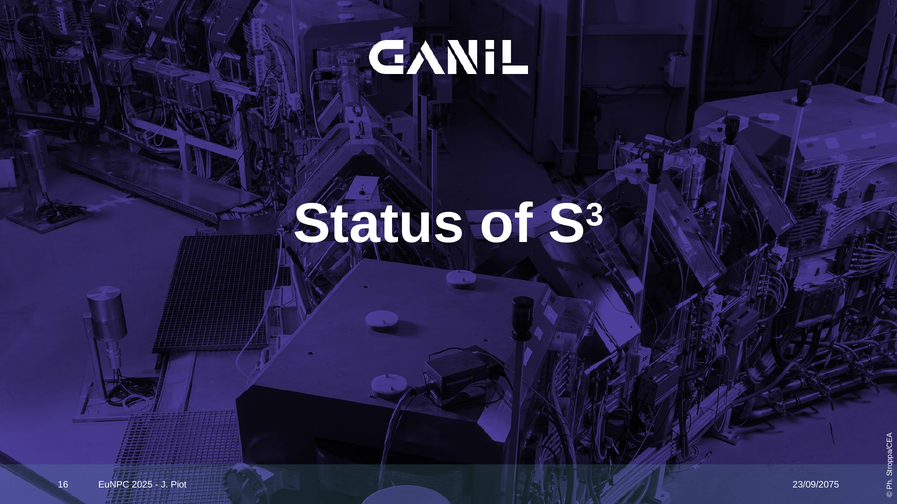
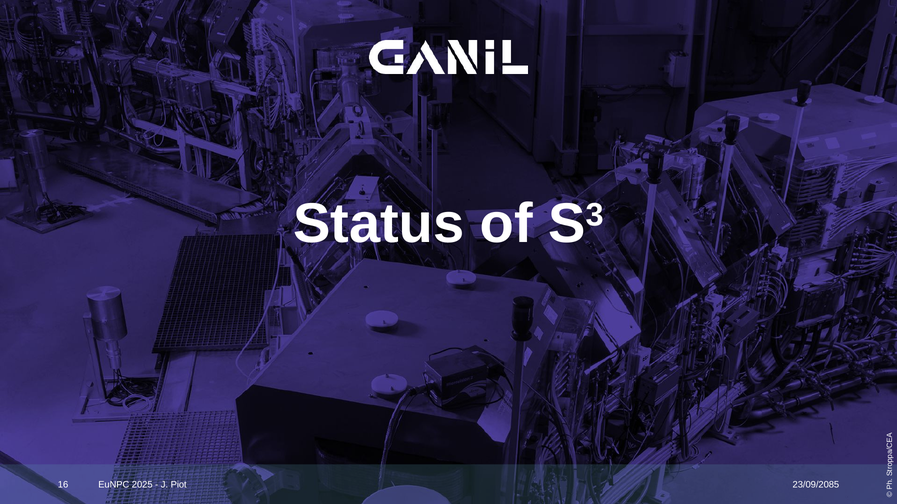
23/09/2075: 23/09/2075 -> 23/09/2085 (816, 485)
